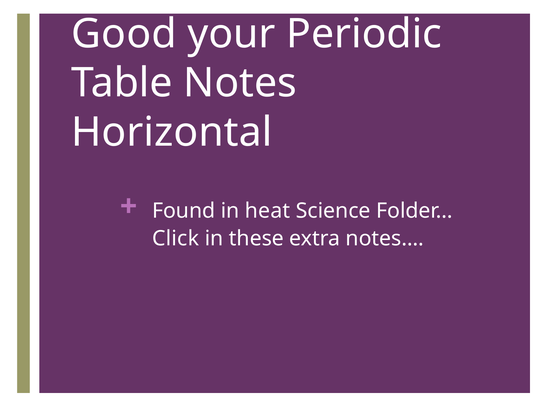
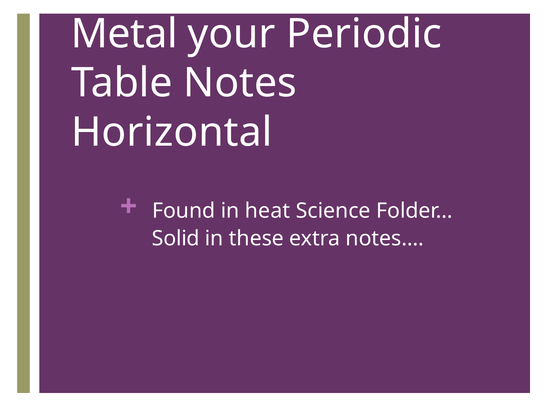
Good: Good -> Metal (124, 34)
Click: Click -> Solid (176, 239)
